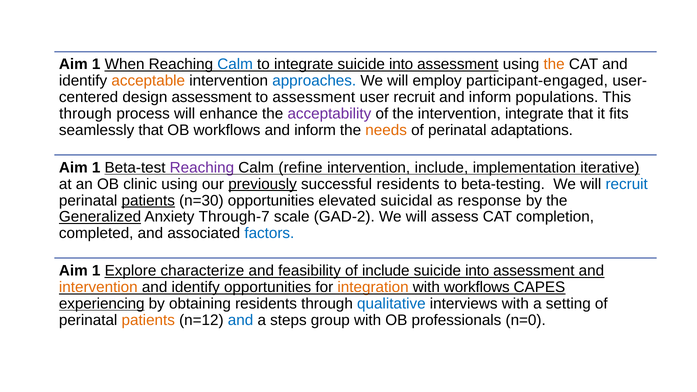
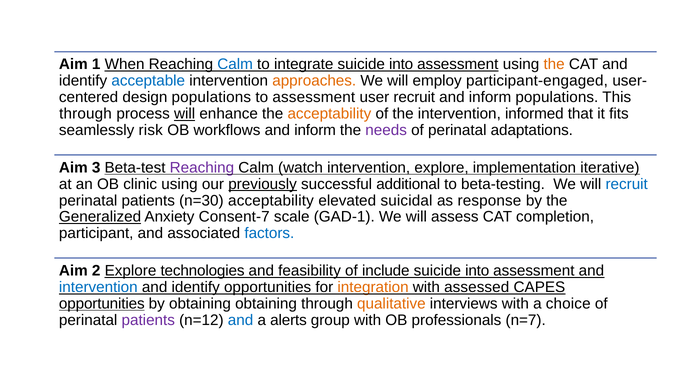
acceptable colour: orange -> blue (148, 81)
approaches colour: blue -> orange (314, 81)
design assessment: assessment -> populations (211, 97)
will underline: none -> present (185, 114)
acceptability colour: purple -> orange (329, 114)
intervention integrate: integrate -> informed (534, 114)
seamlessly that: that -> risk (151, 130)
needs colour: orange -> purple (386, 130)
1: 1 -> 3 (96, 168)
refine: refine -> watch (301, 168)
intervention include: include -> explore (442, 168)
successful residents: residents -> additional (408, 184)
patients underline: present -> none (148, 201)
n=30 opportunities: opportunities -> acceptability (271, 201)
Through-7: Through-7 -> Consent-7 (234, 217)
GAD-2: GAD-2 -> GAD-1 (344, 217)
completed: completed -> participant (96, 233)
1: 1 -> 2 (96, 271)
characterize: characterize -> technologies (203, 271)
intervention colour: orange -> blue (98, 287)
with workflows: workflows -> assessed (477, 287)
experiencing: experiencing -> opportunities (102, 304)
obtaining residents: residents -> obtaining (266, 304)
qualitative colour: blue -> orange (391, 304)
setting: setting -> choice (568, 304)
patients colour: orange -> purple (148, 320)
steps: steps -> alerts (289, 320)
n=0: n=0 -> n=7 (526, 320)
